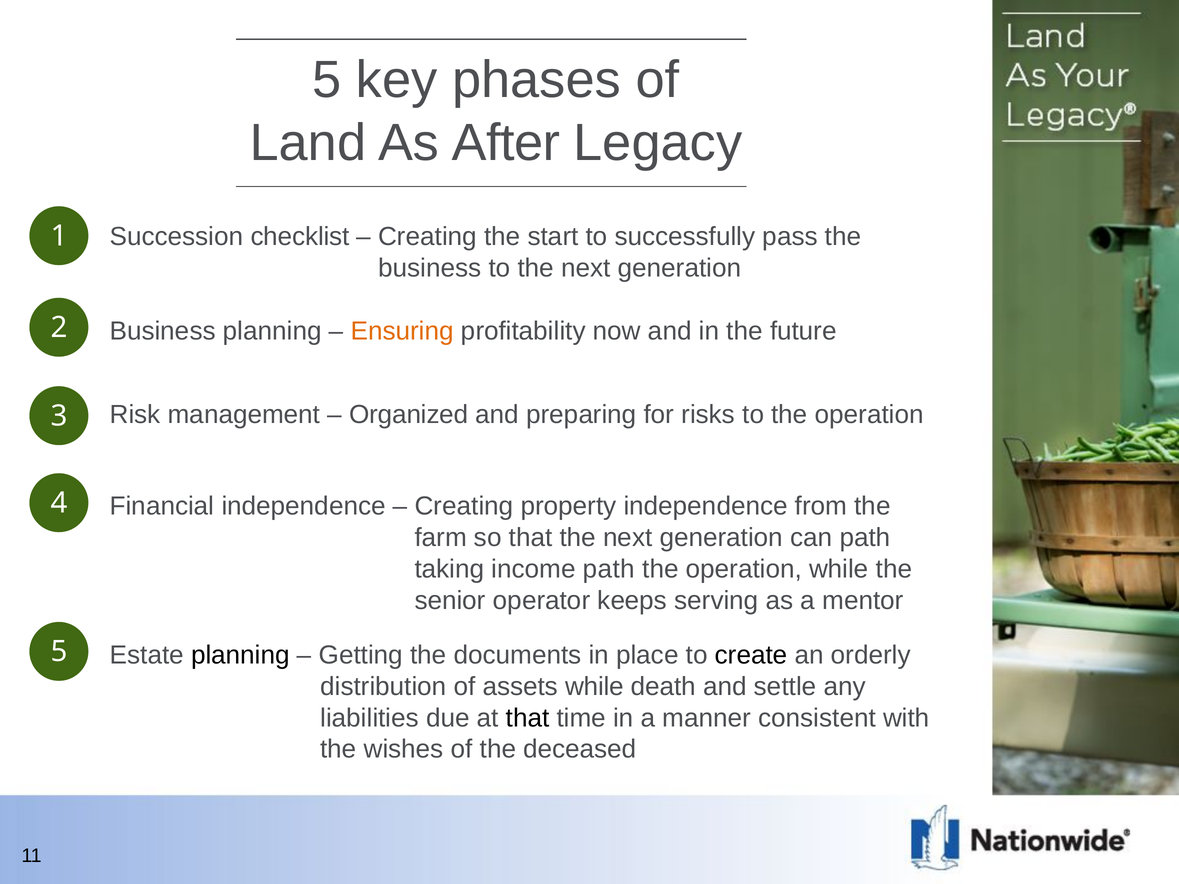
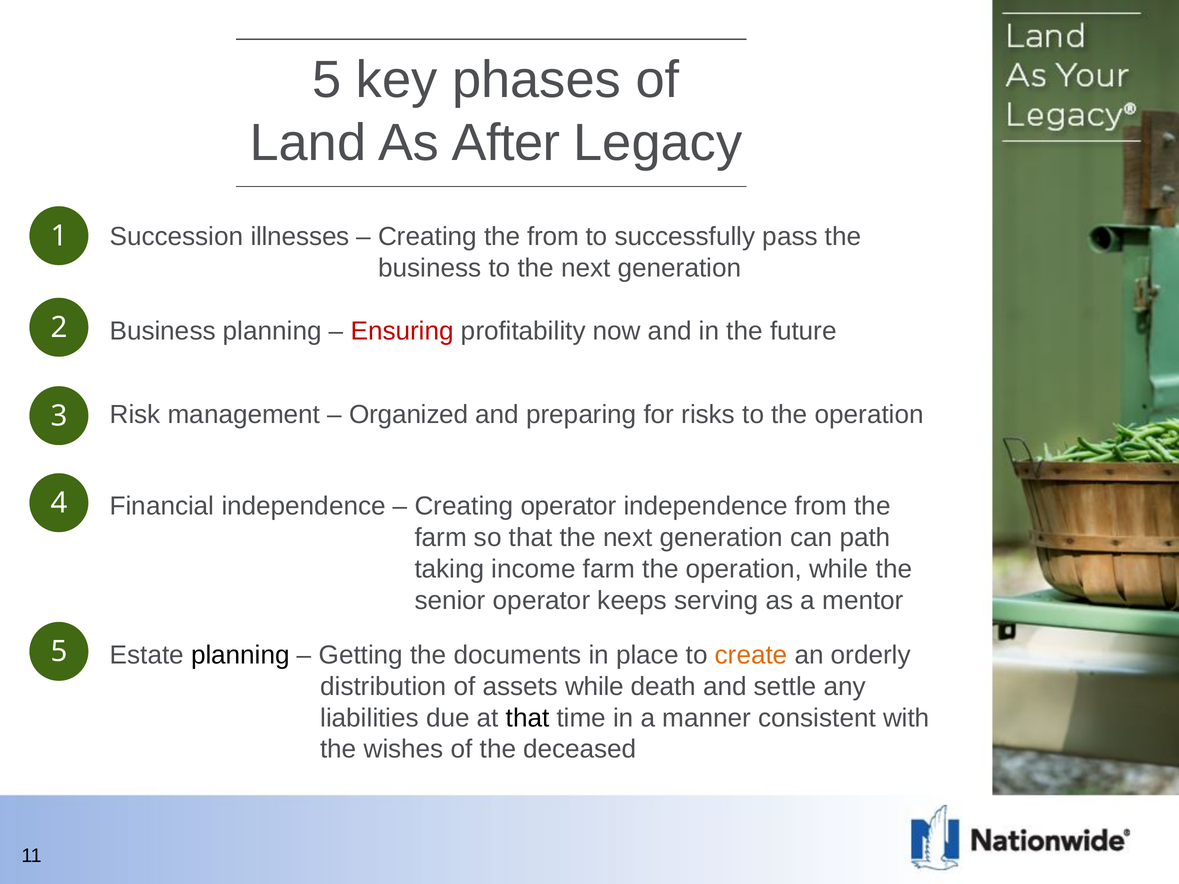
checklist: checklist -> illnesses (300, 237)
the start: start -> from (553, 237)
Ensuring colour: orange -> red (402, 331)
Creating property: property -> operator (569, 507)
income path: path -> farm (609, 569)
create colour: black -> orange (751, 655)
